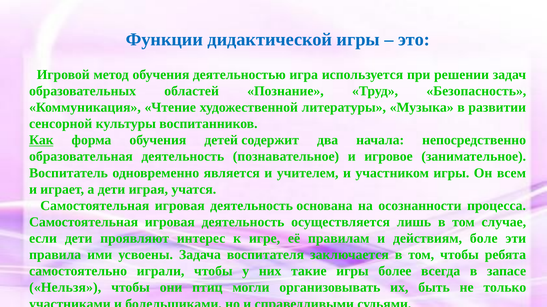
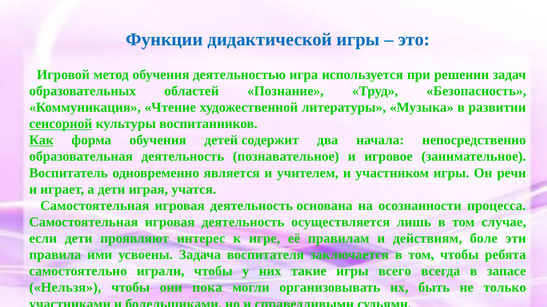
сенсорной underline: none -> present (61, 124)
всем: всем -> речи (512, 173)
более: более -> всего (395, 272)
птиц: птиц -> пока (207, 288)
